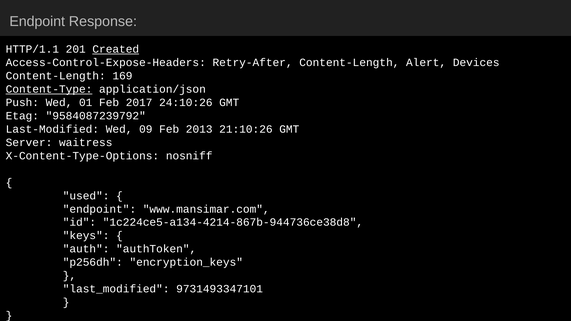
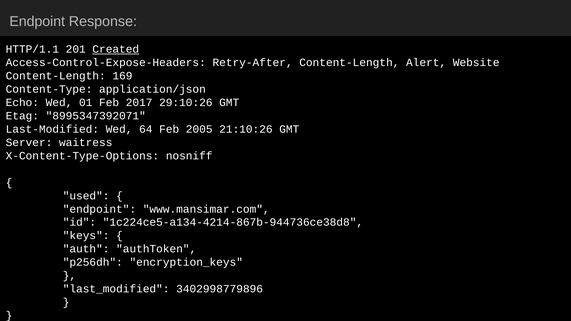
Devices: Devices -> Website (476, 62)
Content-Type underline: present -> none (49, 89)
Push: Push -> Echo (22, 102)
24:10:26: 24:10:26 -> 29:10:26 (186, 102)
9584087239792: 9584087239792 -> 8995347392071 (96, 116)
09: 09 -> 64 (146, 129)
2013: 2013 -> 2005 (199, 129)
9731493347101: 9731493347101 -> 3402998779896 (220, 289)
